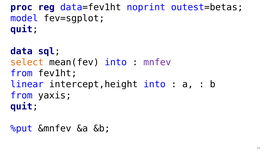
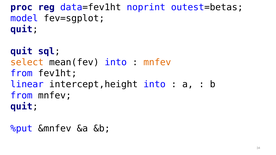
data: data -> quit (21, 51)
mnfev colour: purple -> orange (157, 62)
from yaxis: yaxis -> mnfev (55, 96)
